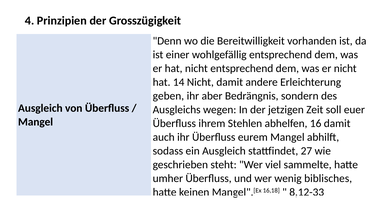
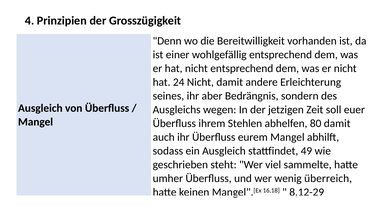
14: 14 -> 24 (179, 82)
geben: geben -> seines (168, 96)
16: 16 -> 80 (316, 123)
27: 27 -> 49 (306, 151)
biblisches: biblisches -> überreich (328, 179)
8,12-33: 8,12-33 -> 8,12-29 (307, 192)
